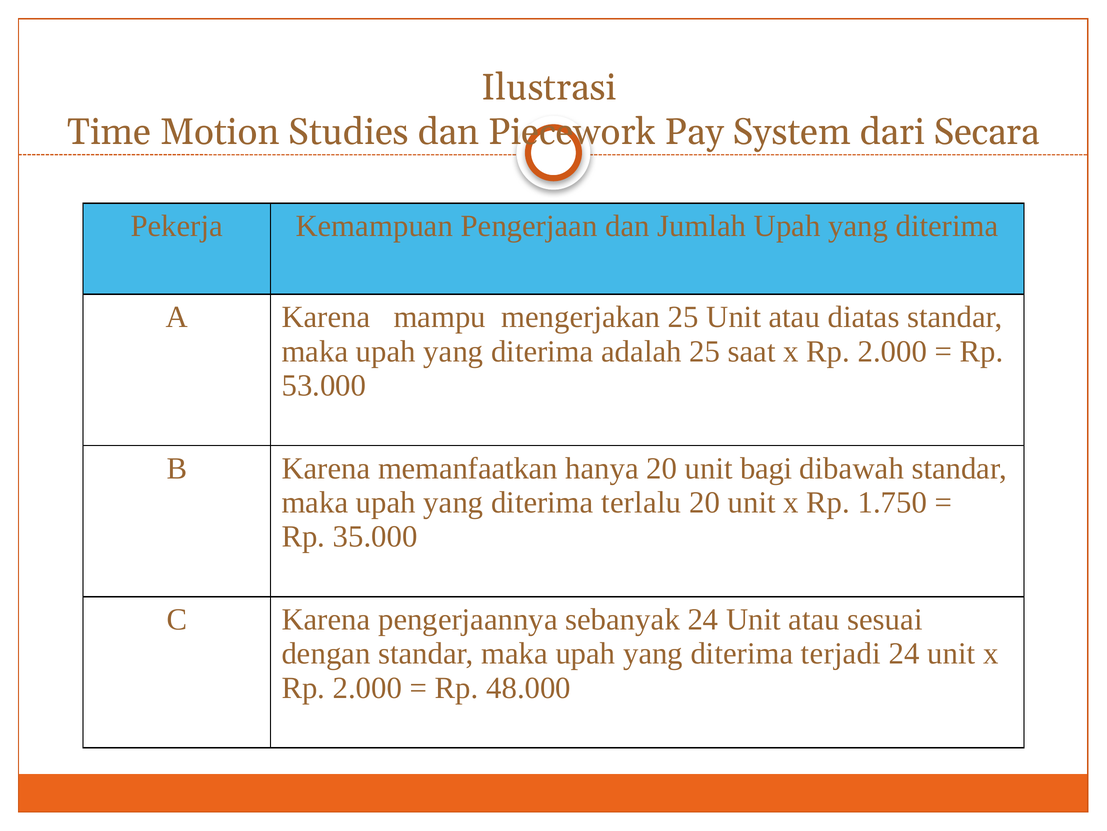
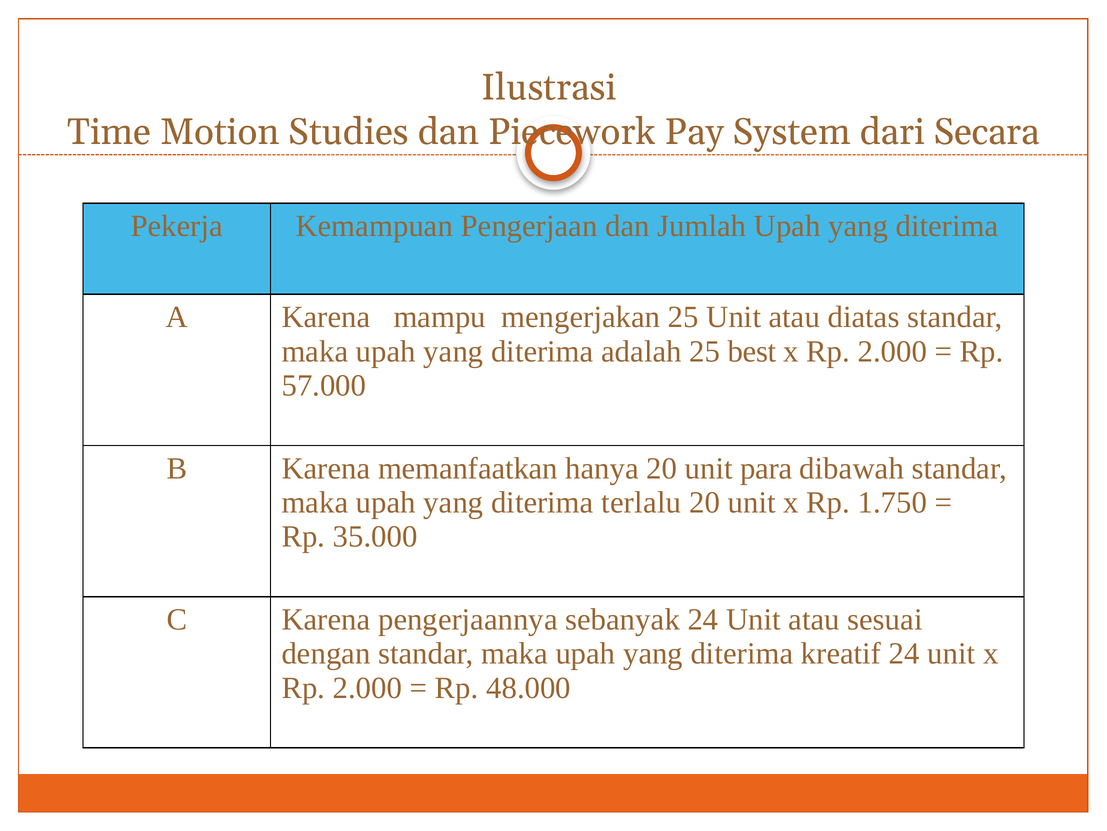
saat: saat -> best (752, 351)
53.000: 53.000 -> 57.000 (324, 385)
bagi: bagi -> para (766, 468)
terjadi: terjadi -> kreatif (841, 653)
